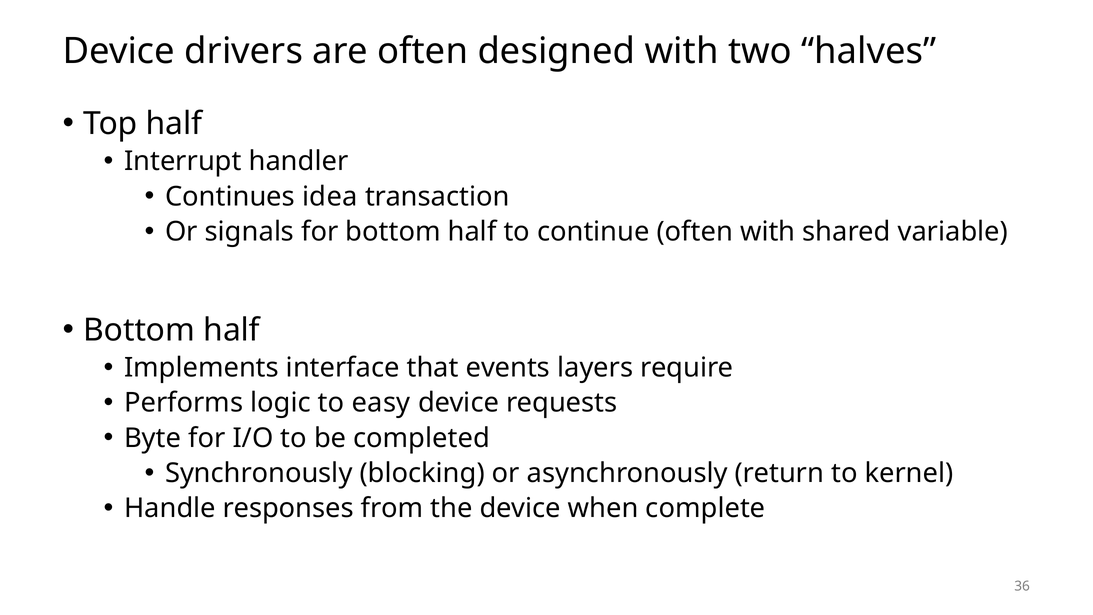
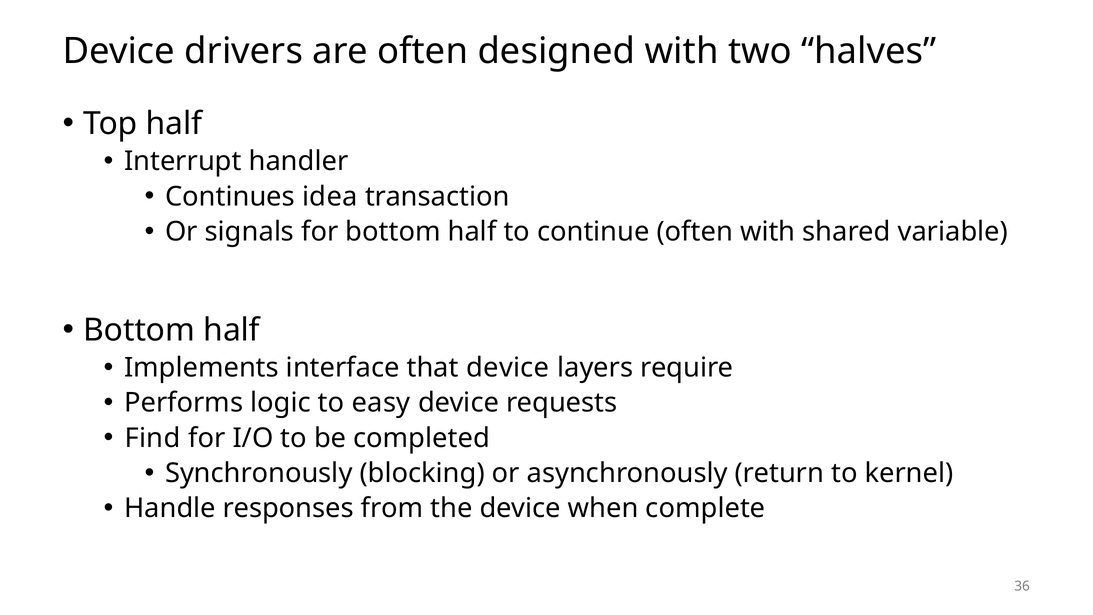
that events: events -> device (508, 368)
Byte: Byte -> Find (153, 438)
